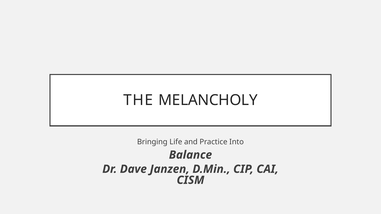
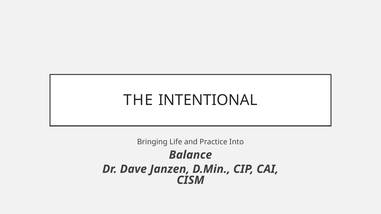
MELANCHOLY: MELANCHOLY -> INTENTIONAL (208, 100)
